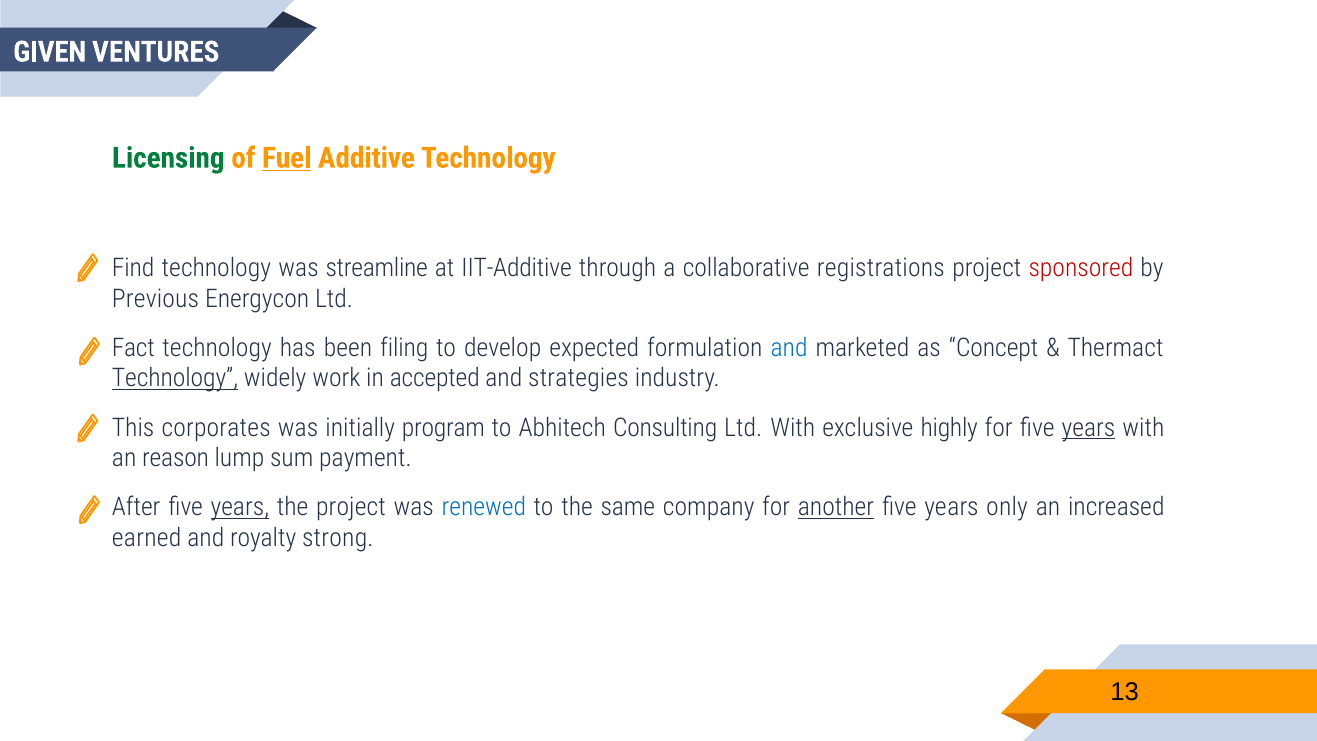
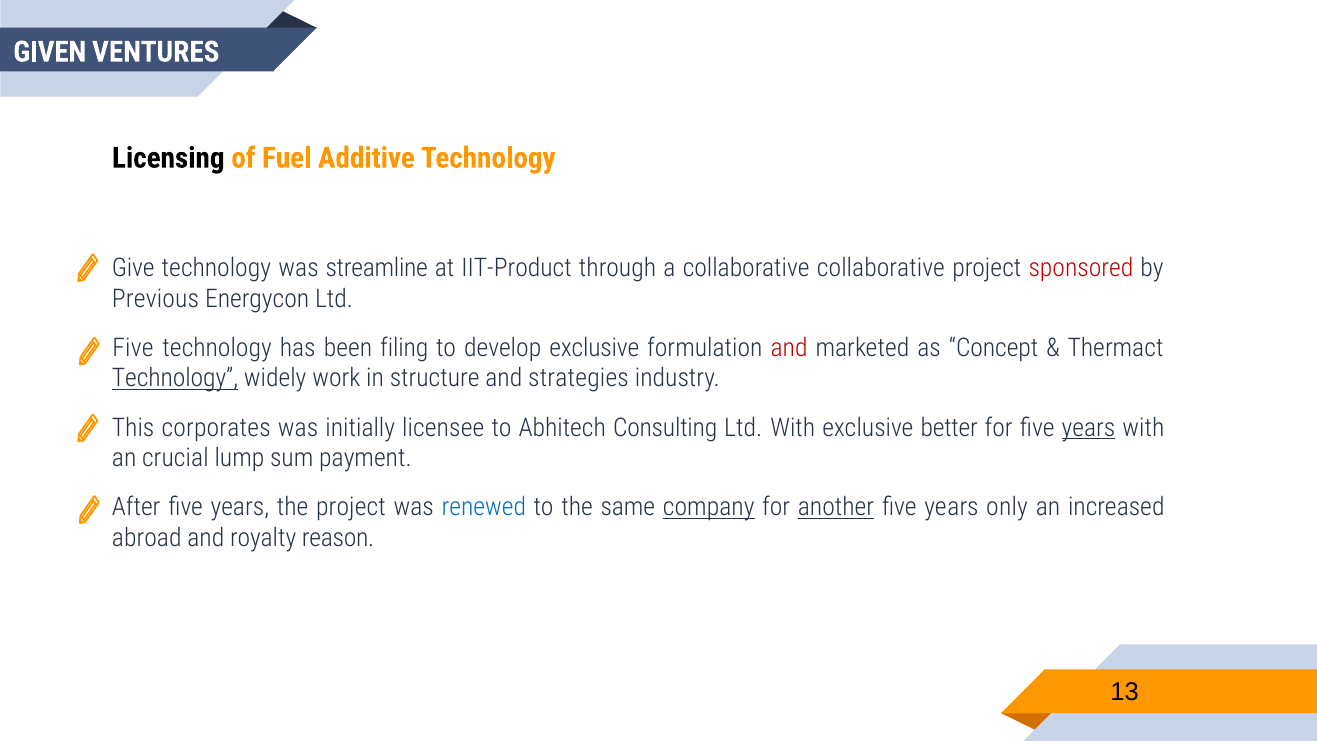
Licensing colour: green -> black (168, 158)
Fuel underline: present -> none (287, 158)
Find: Find -> Give (133, 268)
IIT-Additive: IIT-Additive -> IIT-Product (517, 268)
collaborative registrations: registrations -> collaborative (881, 268)
Fact: Fact -> Five (133, 348)
develop expected: expected -> exclusive (594, 348)
and colour: blue -> red (789, 348)
accepted: accepted -> structure (435, 378)
program: program -> licensee (443, 428)
highly: highly -> better (949, 428)
reason: reason -> crucial (175, 458)
years underline: present -> none (240, 507)
company underline: none -> present (709, 507)
earned: earned -> abroad (147, 538)
strong: strong -> reason (338, 538)
